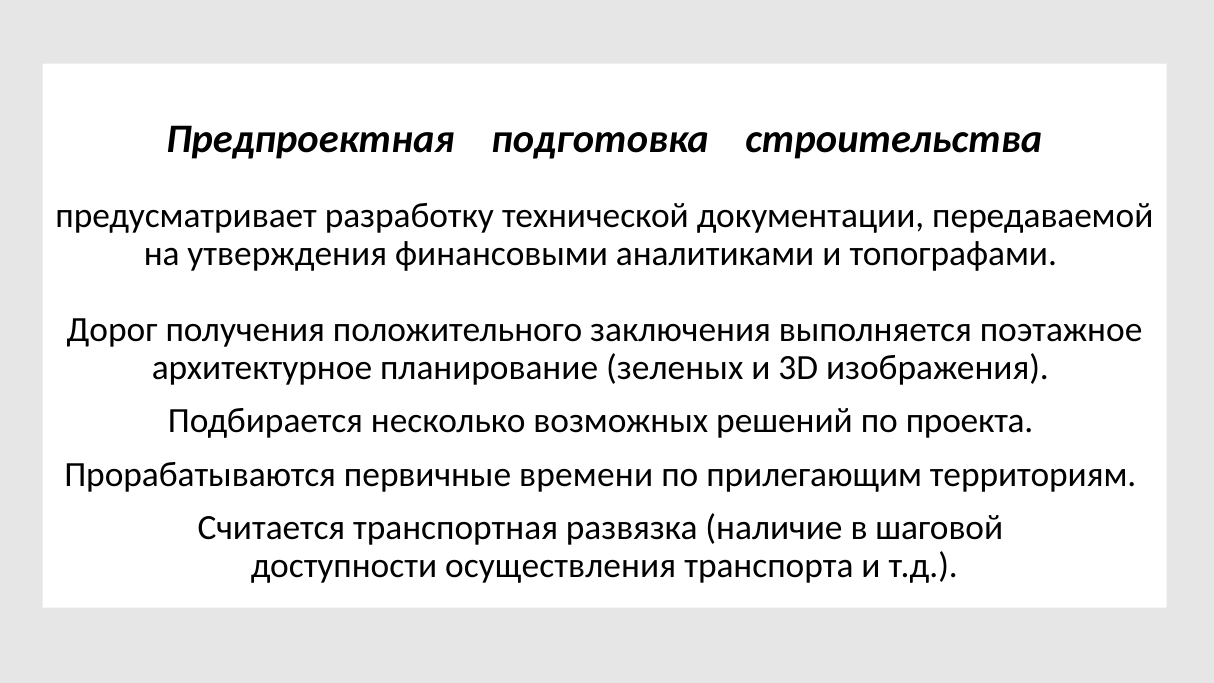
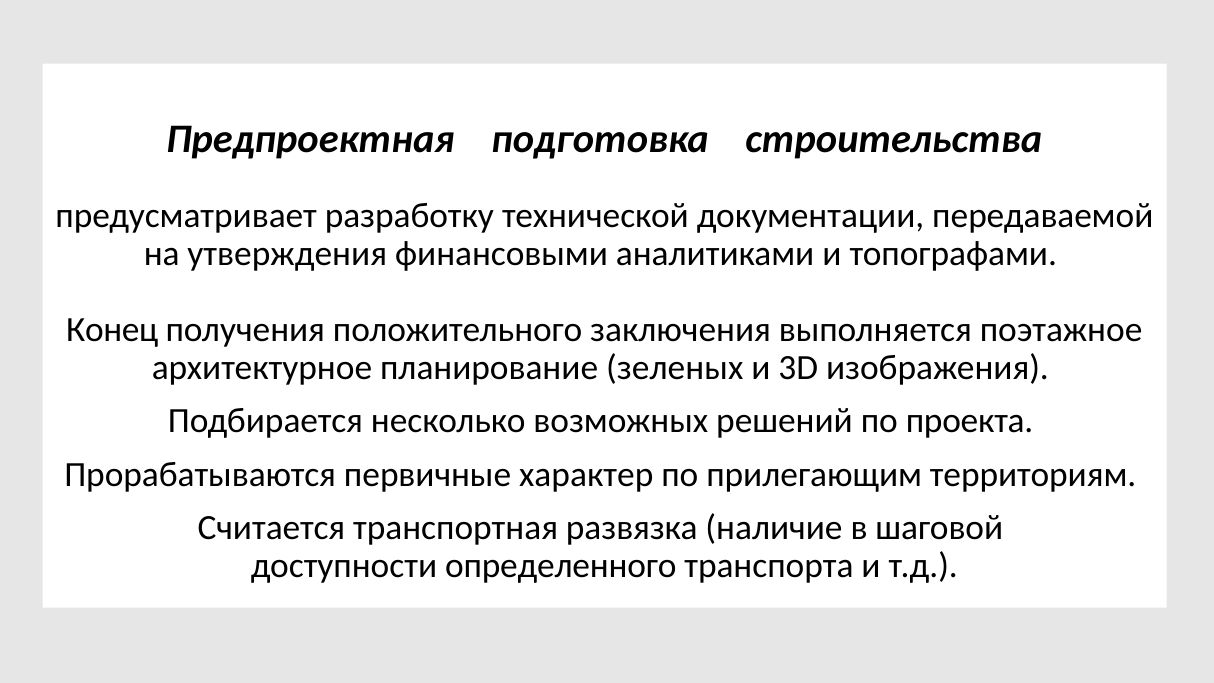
Дорог: Дорог -> Конец (112, 330)
времени: времени -> характер (586, 474)
осуществления: осуществления -> определенного (561, 566)
